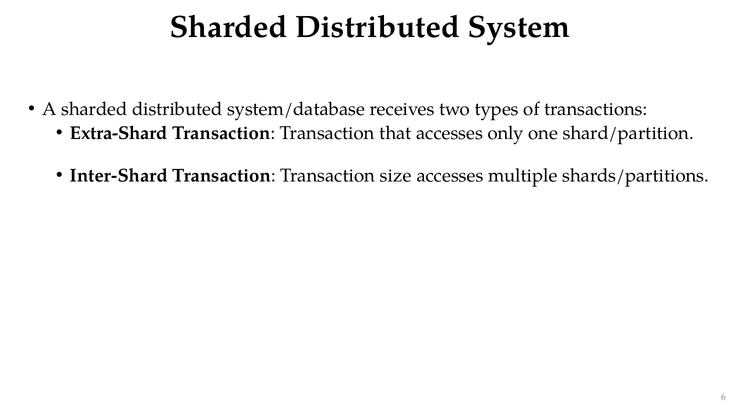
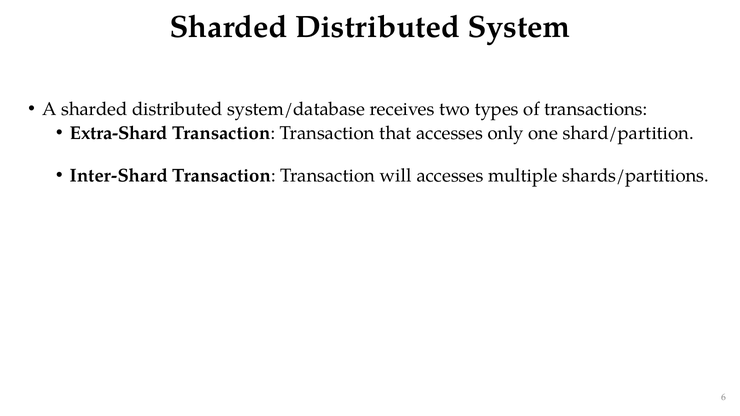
size: size -> will (396, 176)
